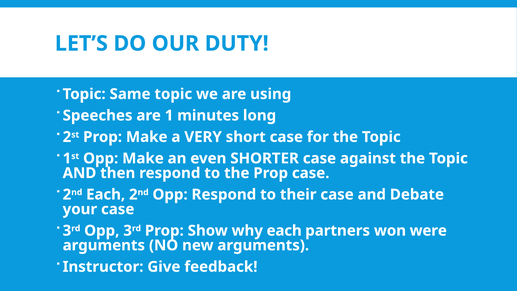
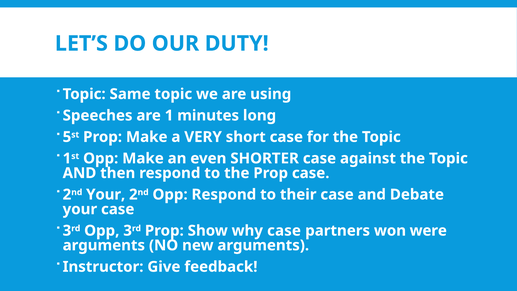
2: 2 -> 5 (67, 137)
Each: Each -> Your (106, 194)
why each: each -> case (284, 231)
